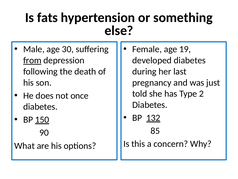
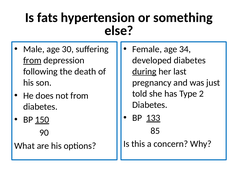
19: 19 -> 34 (185, 49)
during underline: none -> present (144, 71)
not once: once -> from (79, 95)
132: 132 -> 133 (153, 118)
